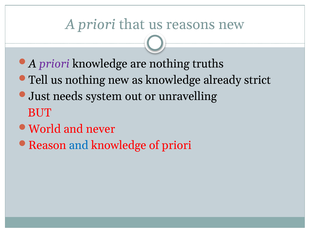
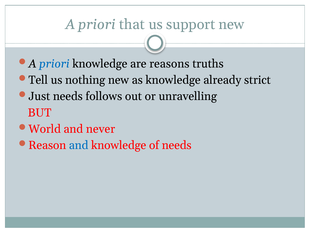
reasons: reasons -> support (191, 24)
priori colour: purple -> blue (54, 64)
are nothing: nothing -> reasons (169, 64)
system: system -> follows (104, 96)
of priori: priori -> needs (177, 145)
